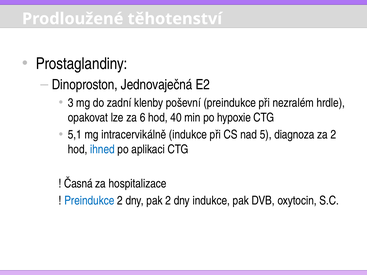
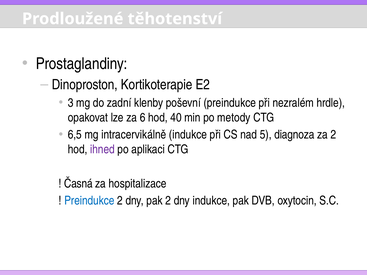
Jednovaječná: Jednovaječná -> Kortikoterapie (157, 85)
hypoxie: hypoxie -> metody (234, 118)
5,1: 5,1 -> 6,5 (75, 135)
ihned colour: blue -> purple (102, 149)
